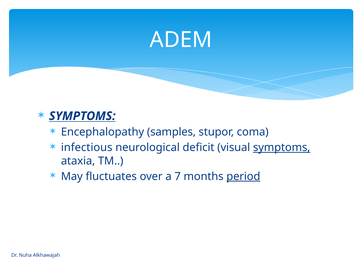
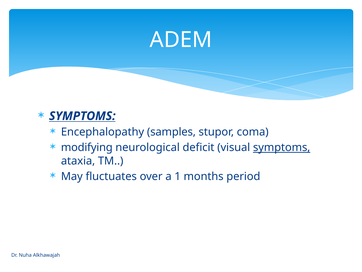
infectious: infectious -> modifying (87, 147)
7: 7 -> 1 (178, 176)
period underline: present -> none (243, 176)
